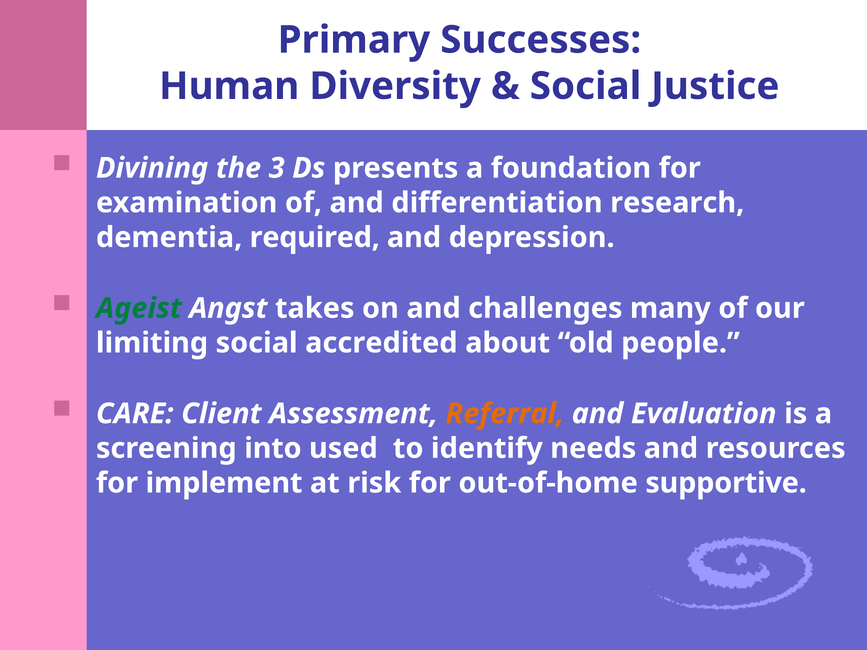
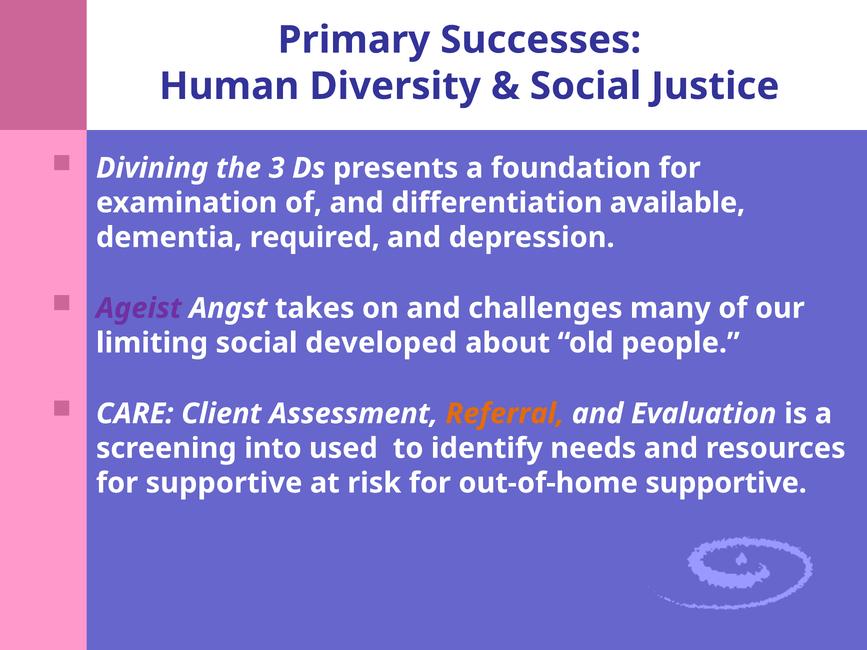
research: research -> available (677, 203)
Ageist colour: green -> purple (139, 308)
accredited: accredited -> developed (381, 343)
for implement: implement -> supportive (224, 483)
